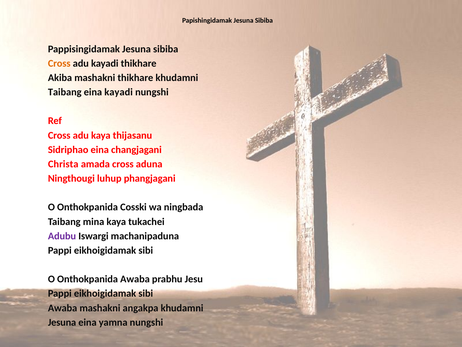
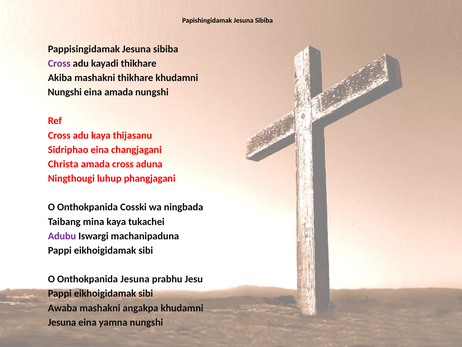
Cross colour: orange -> purple (59, 63)
Taibang: Taibang -> Nungshi (65, 92)
eina kayadi: kayadi -> amada (119, 92)
Onthokpanida Awaba: Awaba -> Jesuna (135, 279)
